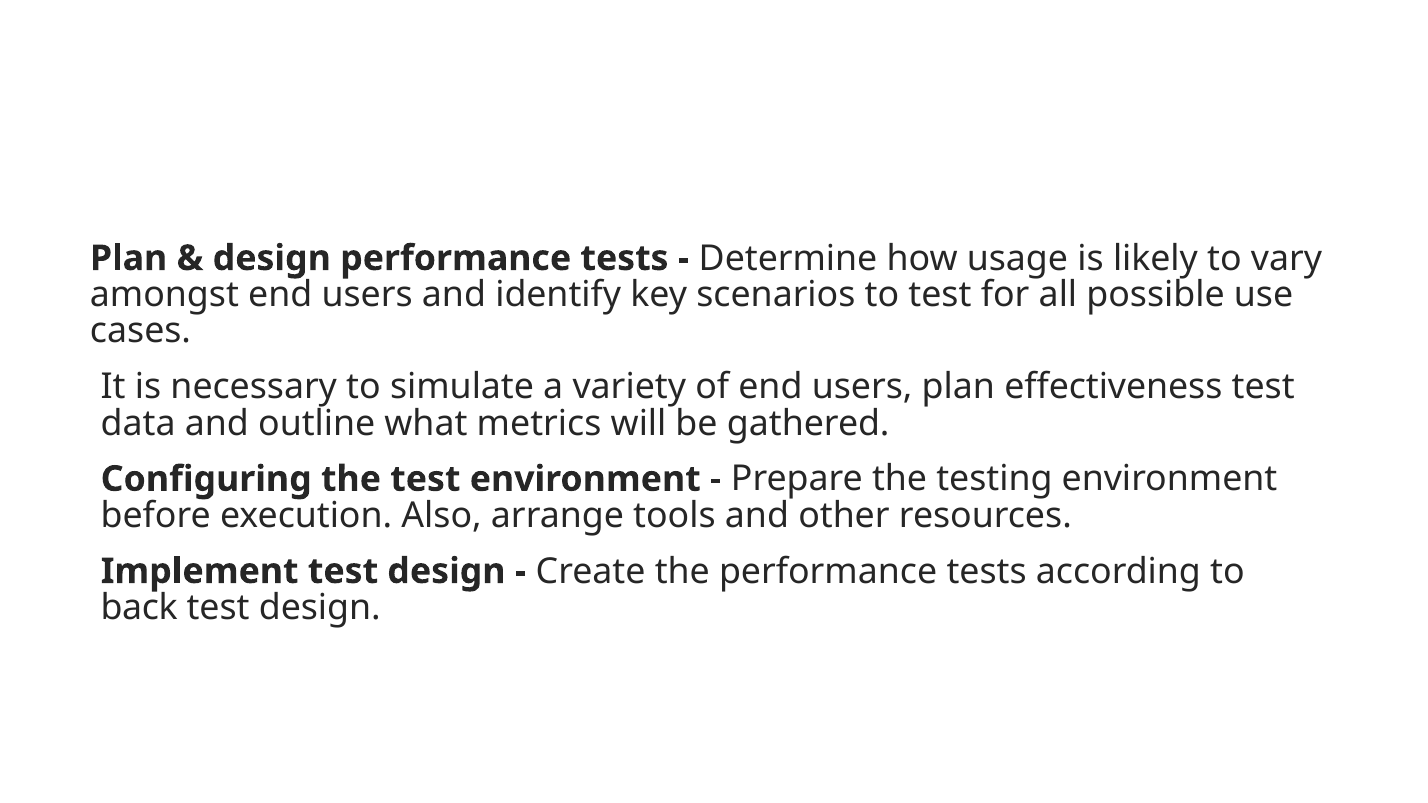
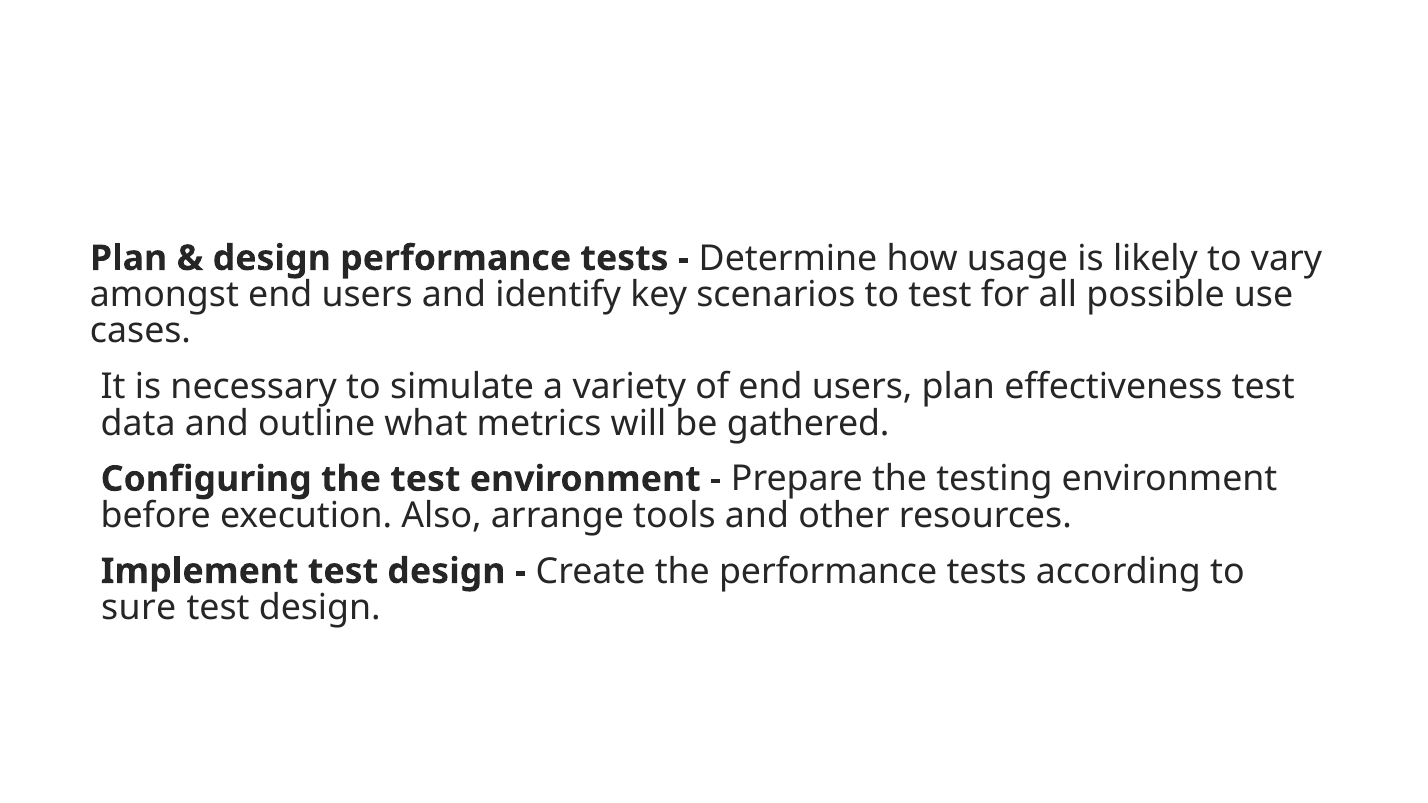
back: back -> sure (139, 608)
